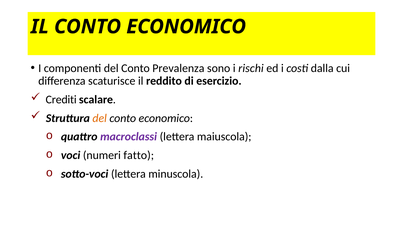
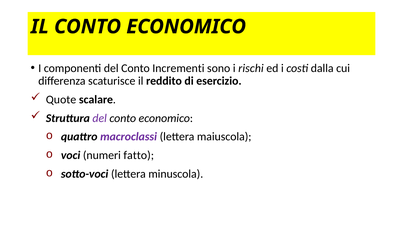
Prevalenza: Prevalenza -> Incrementi (178, 68)
Crediti: Crediti -> Quote (61, 99)
del colour: orange -> purple (100, 118)
